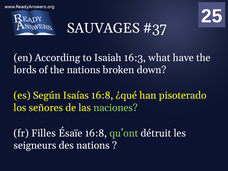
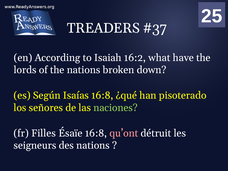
SAUVAGES: SAUVAGES -> TREADERS (103, 28)
16:3: 16:3 -> 16:2 (135, 58)
qu’ont colour: light green -> pink (124, 133)
